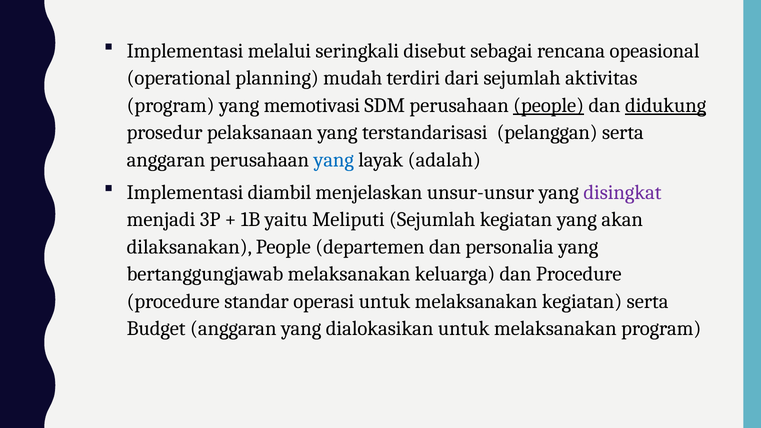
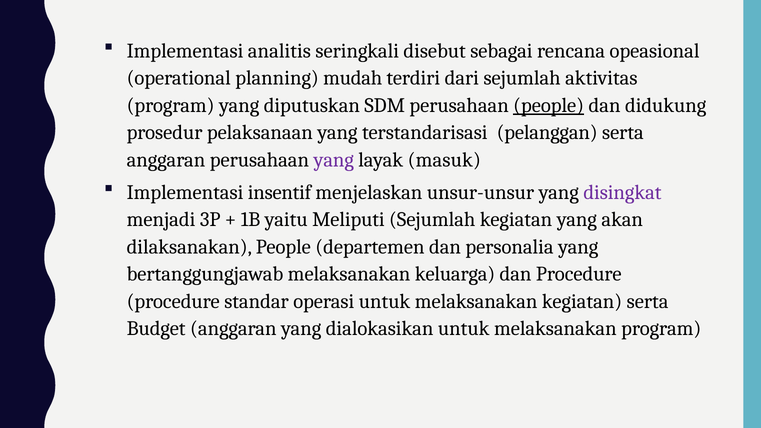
melalui: melalui -> analitis (279, 51)
memotivasi: memotivasi -> diputuskan (312, 105)
didukung underline: present -> none (666, 105)
yang colour: blue -> purple (334, 160)
adalah: adalah -> masuk (444, 160)
diambil: diambil -> insentif (279, 193)
